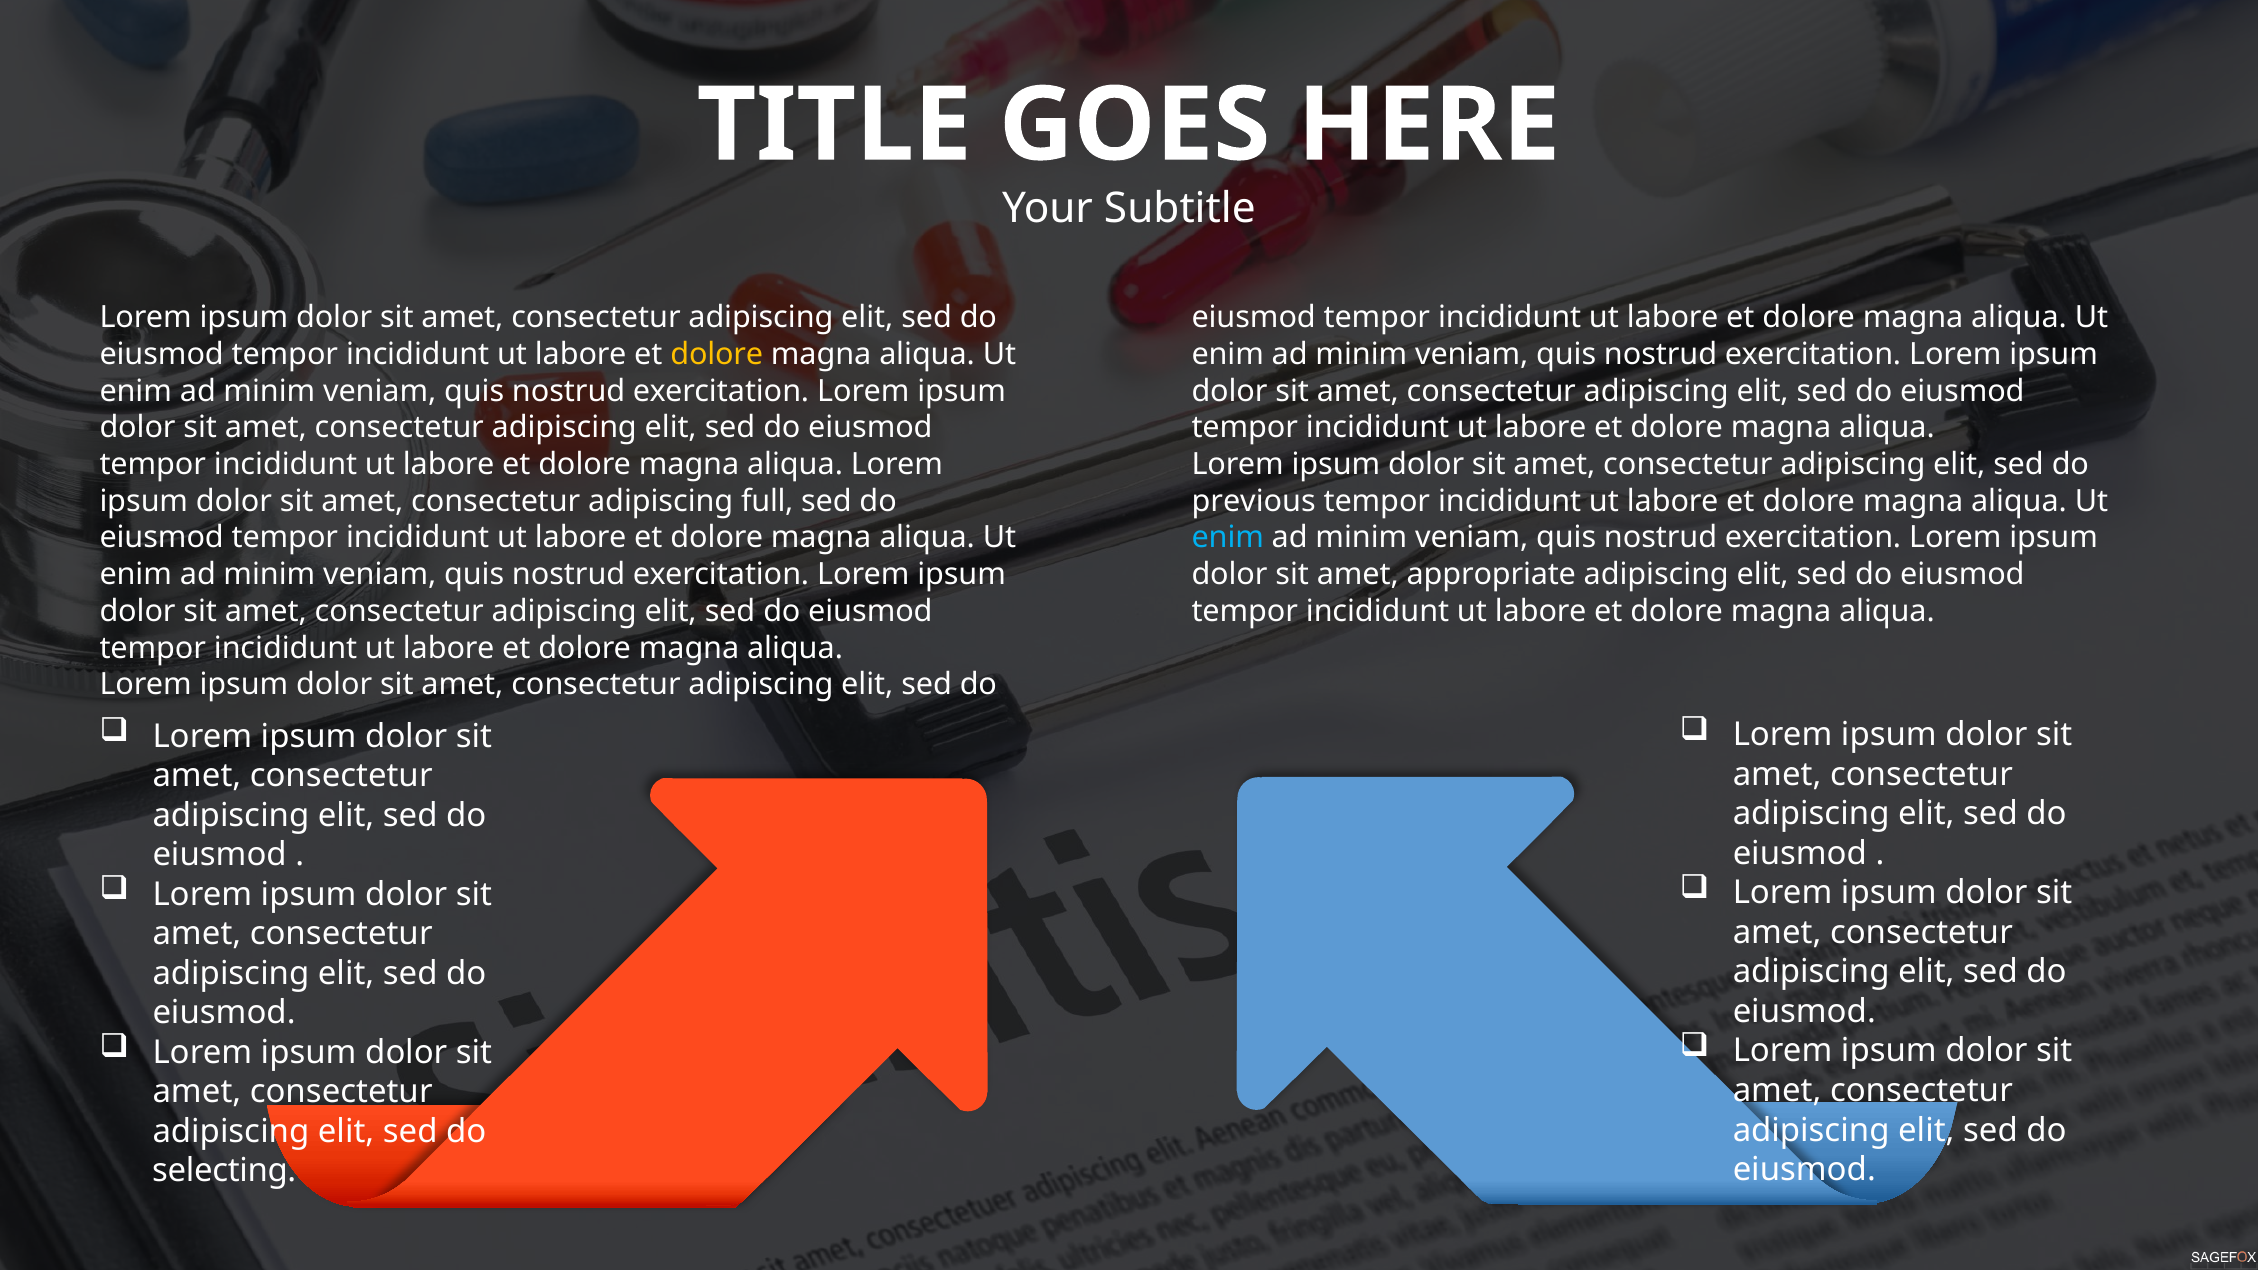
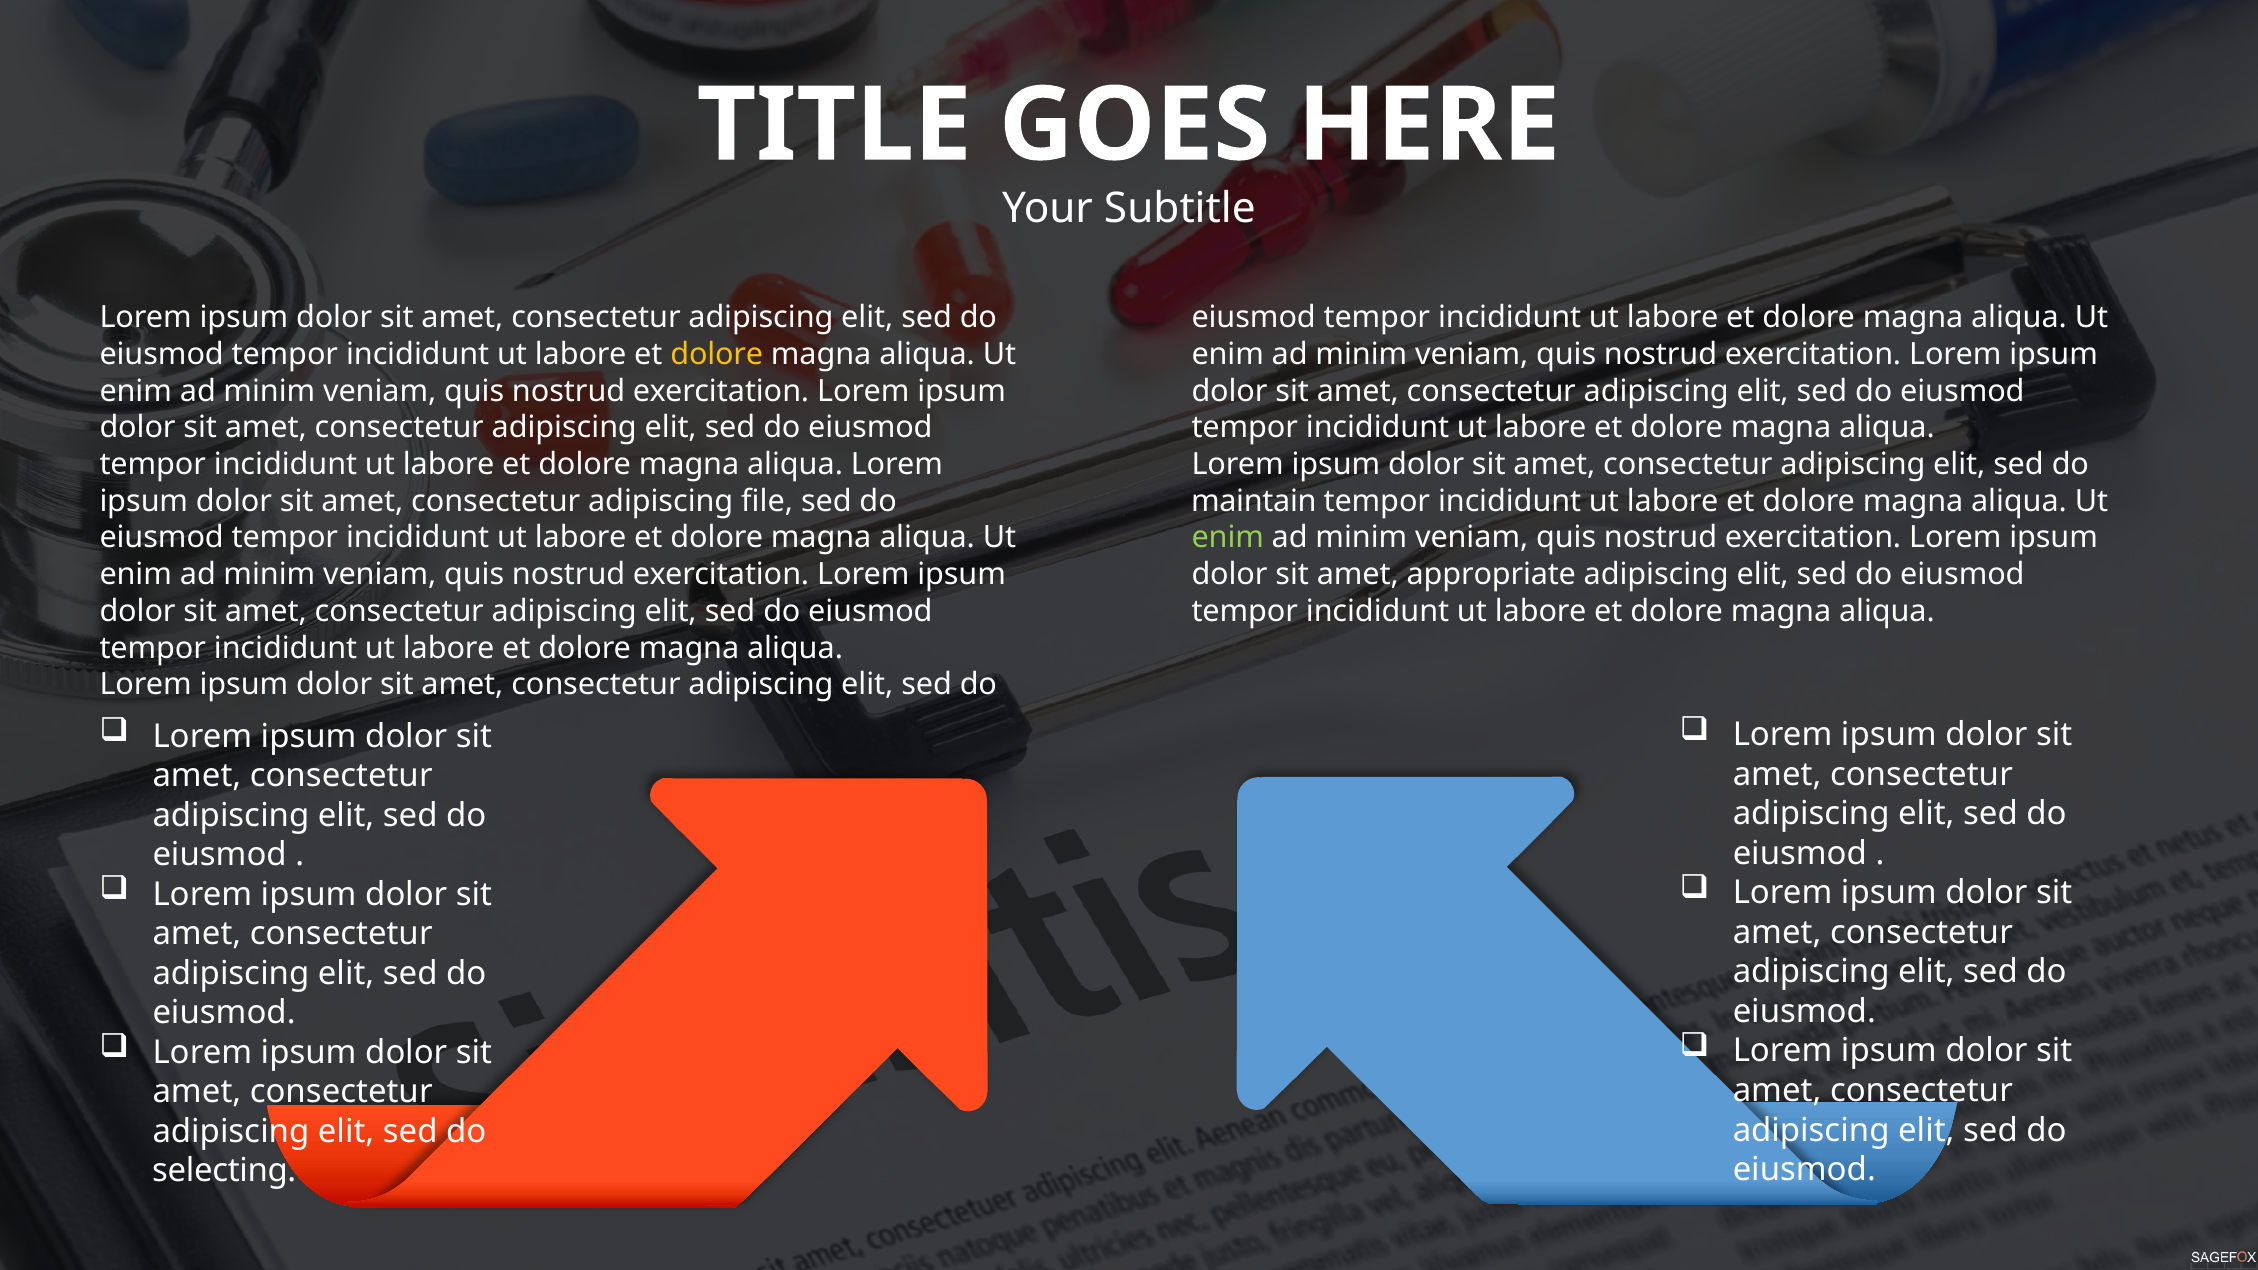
full: full -> file (767, 501)
previous: previous -> maintain (1254, 501)
enim colour: light blue -> light green (1228, 538)
